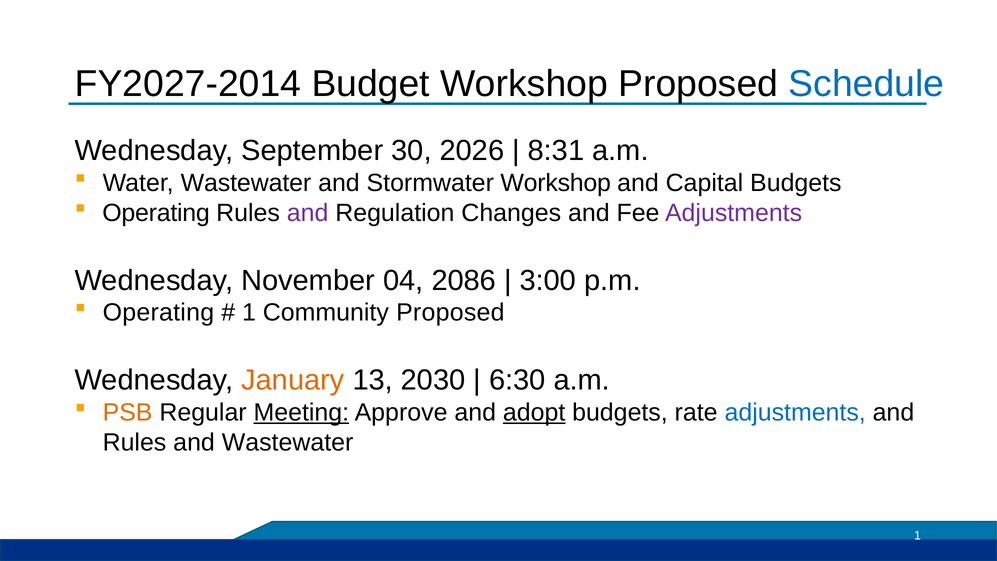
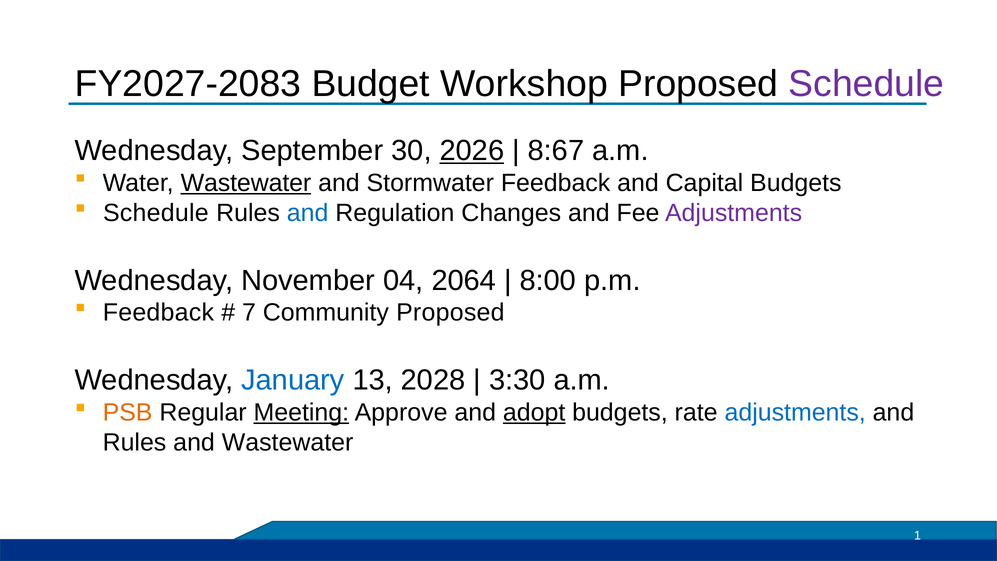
FY2027-2014: FY2027-2014 -> FY2027-2083 (188, 84)
Schedule colour: blue -> purple (866, 84)
2026 underline: none -> present (472, 151)
8:31: 8:31 -> 8:67 (556, 151)
Wastewater underline: none -> present (246, 183)
Stormwater Workshop: Workshop -> Feedback (556, 183)
Operating: Operating -> Schedule (156, 213)
and colour: purple -> blue (308, 213)
2086: 2086 -> 2064 (464, 280)
3:00: 3:00 -> 8:00 (548, 280)
Operating: Operating -> Feedback (158, 313)
1: 1 -> 7 (249, 313)
January colour: orange -> blue (293, 380)
2030: 2030 -> 2028 (433, 380)
6:30: 6:30 -> 3:30 (517, 380)
